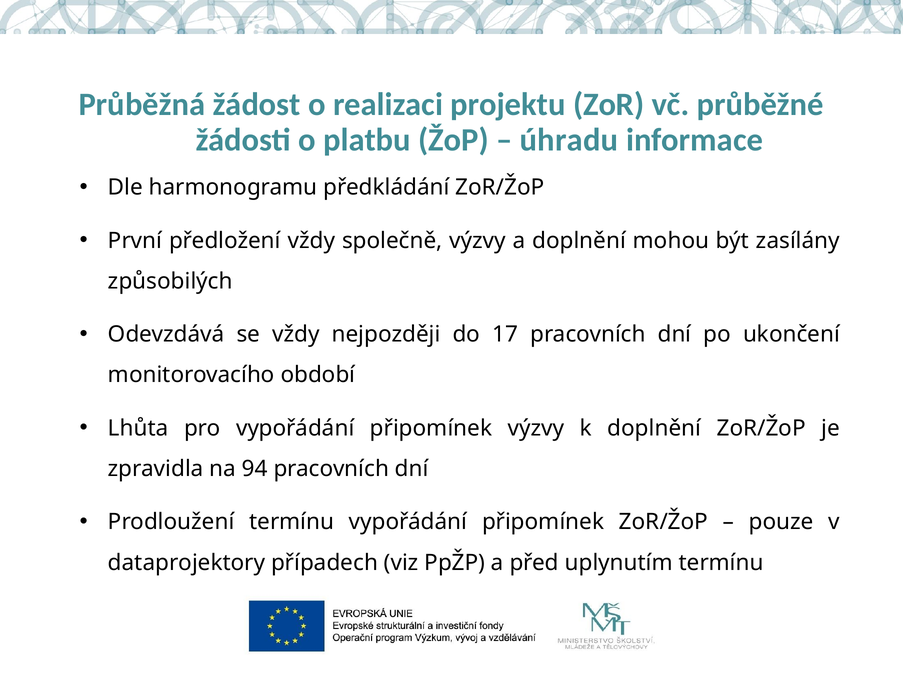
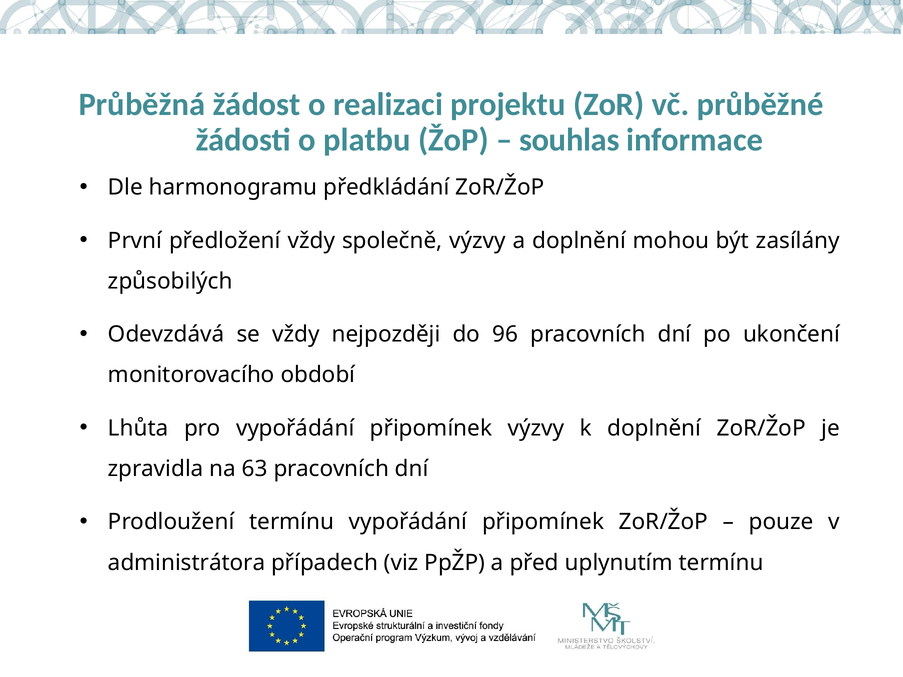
úhradu: úhradu -> souhlas (569, 140)
17: 17 -> 96 (505, 335)
94: 94 -> 63 (255, 469)
dataprojektory: dataprojektory -> administrátora (187, 563)
